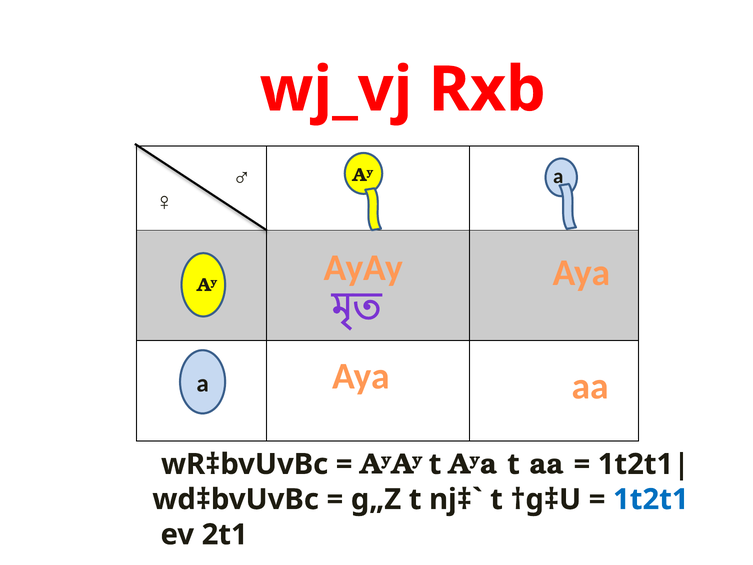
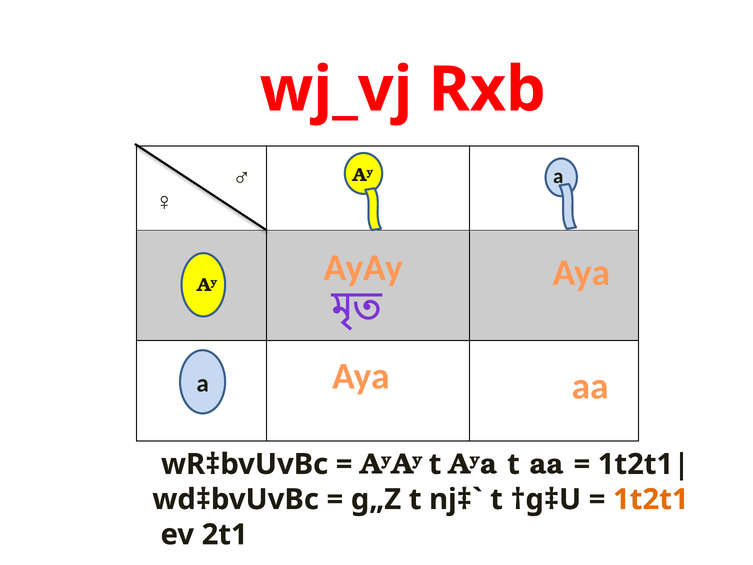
1t2t1 colour: blue -> orange (651, 499)
